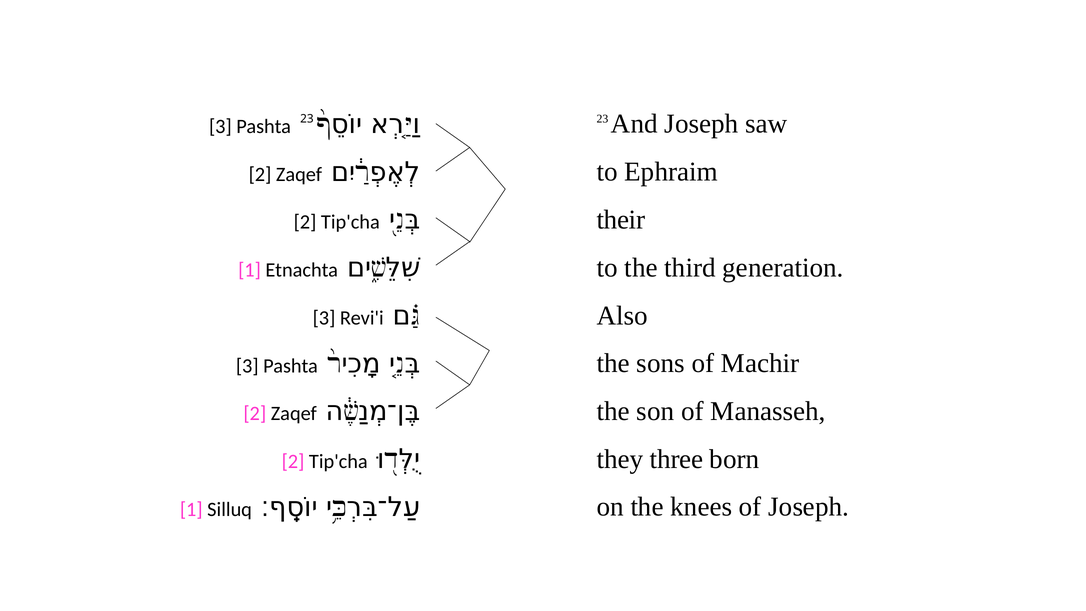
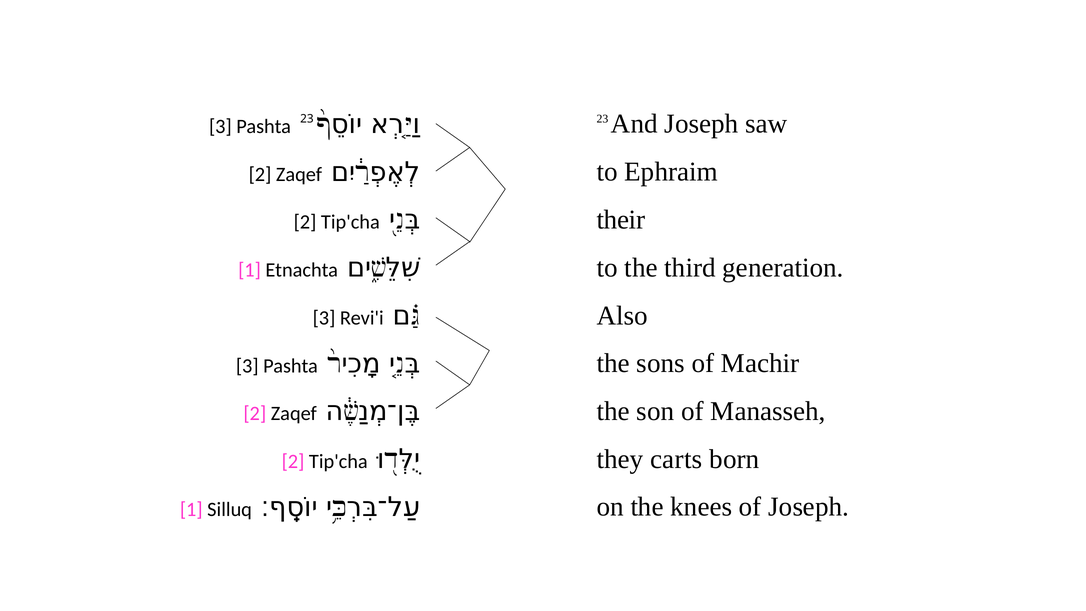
three: three -> carts (676, 459)
